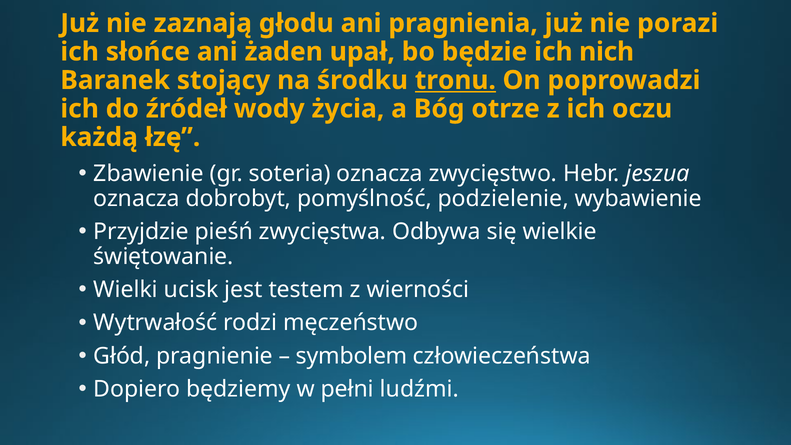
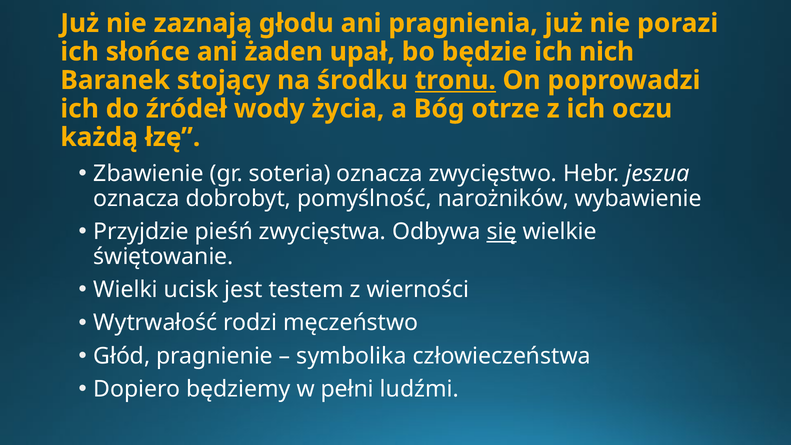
podzielenie: podzielenie -> narożników (503, 199)
się underline: none -> present (502, 232)
symbolem: symbolem -> symbolika (352, 356)
